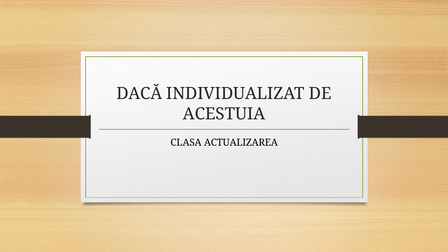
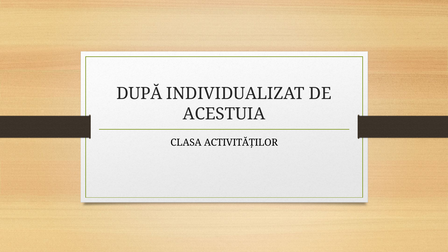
DACĂ: DACĂ -> DUPĂ (139, 94)
ACTUALIZAREA: ACTUALIZAREA -> ACTIVITĂȚILOR (241, 143)
